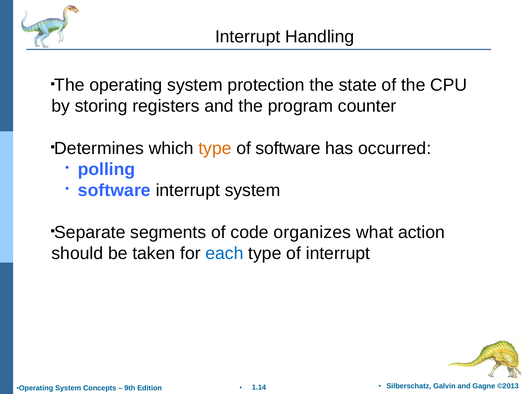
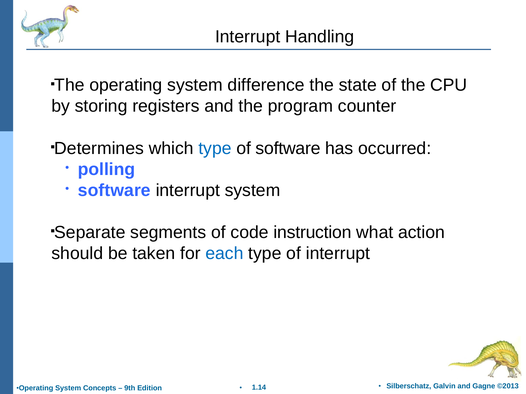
protection: protection -> difference (266, 85)
type colour: orange -> blue (215, 148)
organizes: organizes -> instruction (313, 233)
